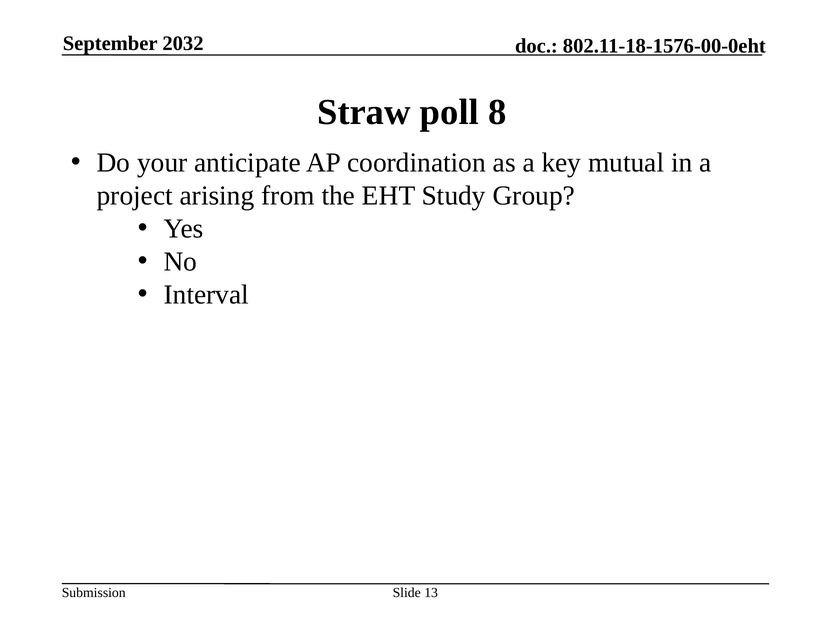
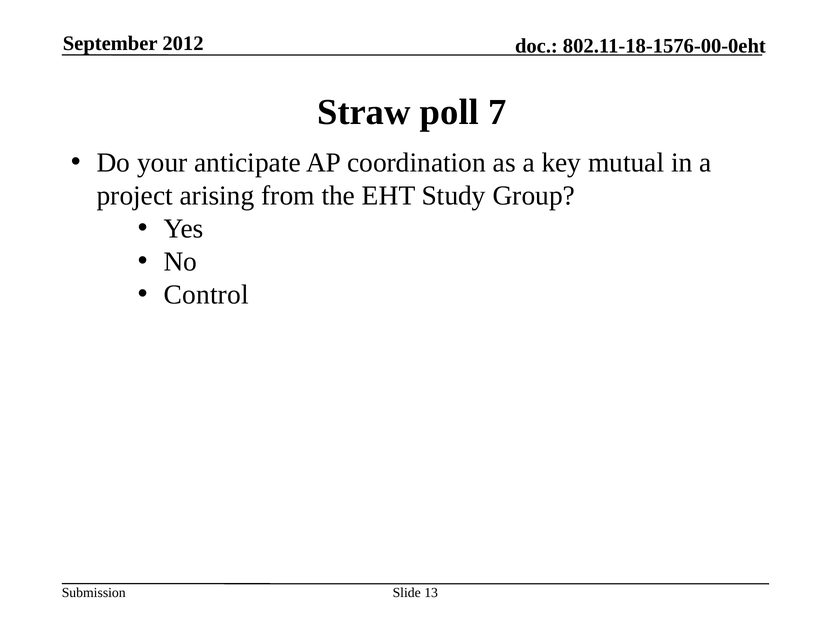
2032: 2032 -> 2012 (183, 44)
8: 8 -> 7 (497, 112)
Interval: Interval -> Control (206, 295)
